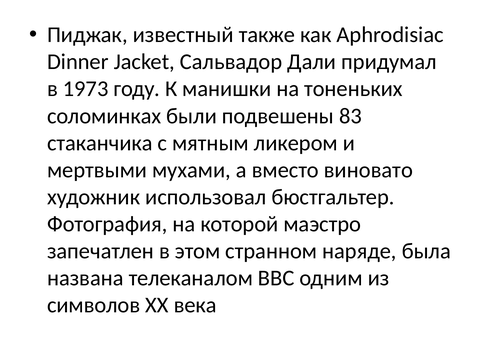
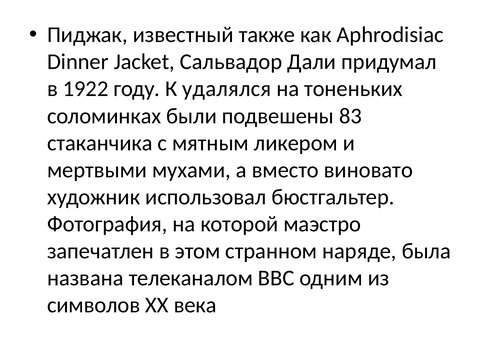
1973: 1973 -> 1922 (86, 89)
манишки: манишки -> удалялся (227, 89)
